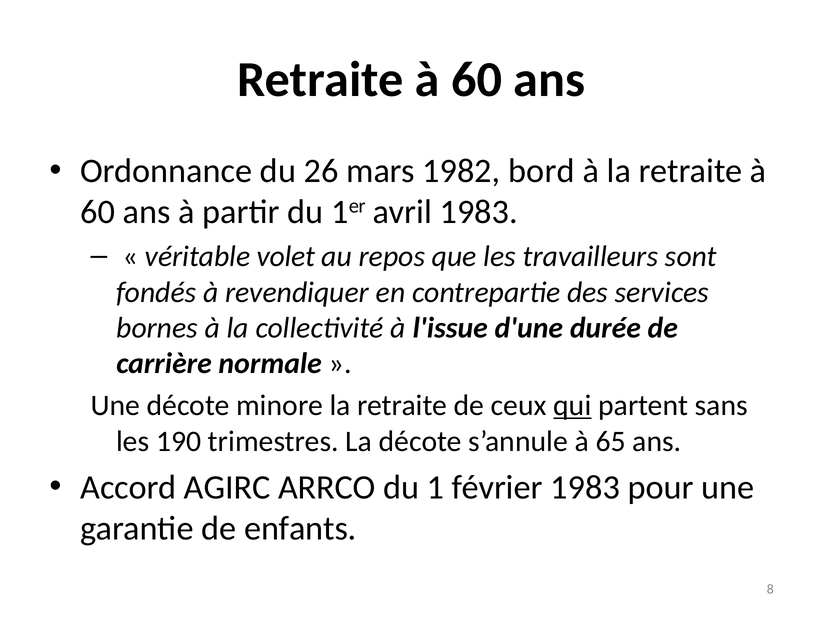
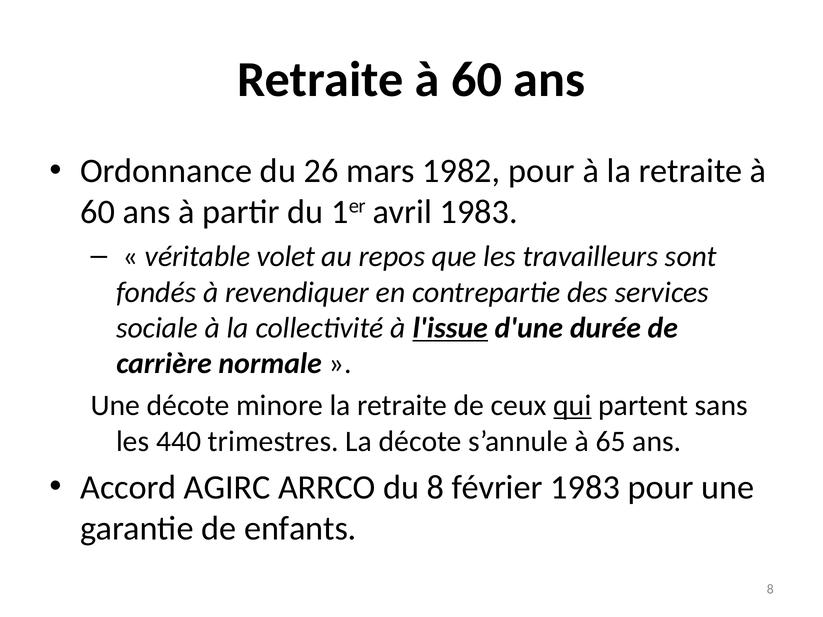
1982 bord: bord -> pour (541, 171)
bornes: bornes -> sociale (157, 328)
l'issue underline: none -> present (450, 328)
190: 190 -> 440 (179, 441)
du 1: 1 -> 8 (436, 487)
